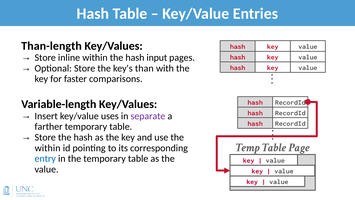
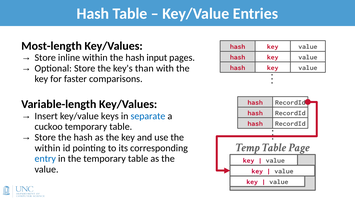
Than-length: Than-length -> Most-length (52, 46)
uses: uses -> keys (110, 116)
separate colour: purple -> blue (148, 116)
farther: farther -> cuckoo (49, 127)
